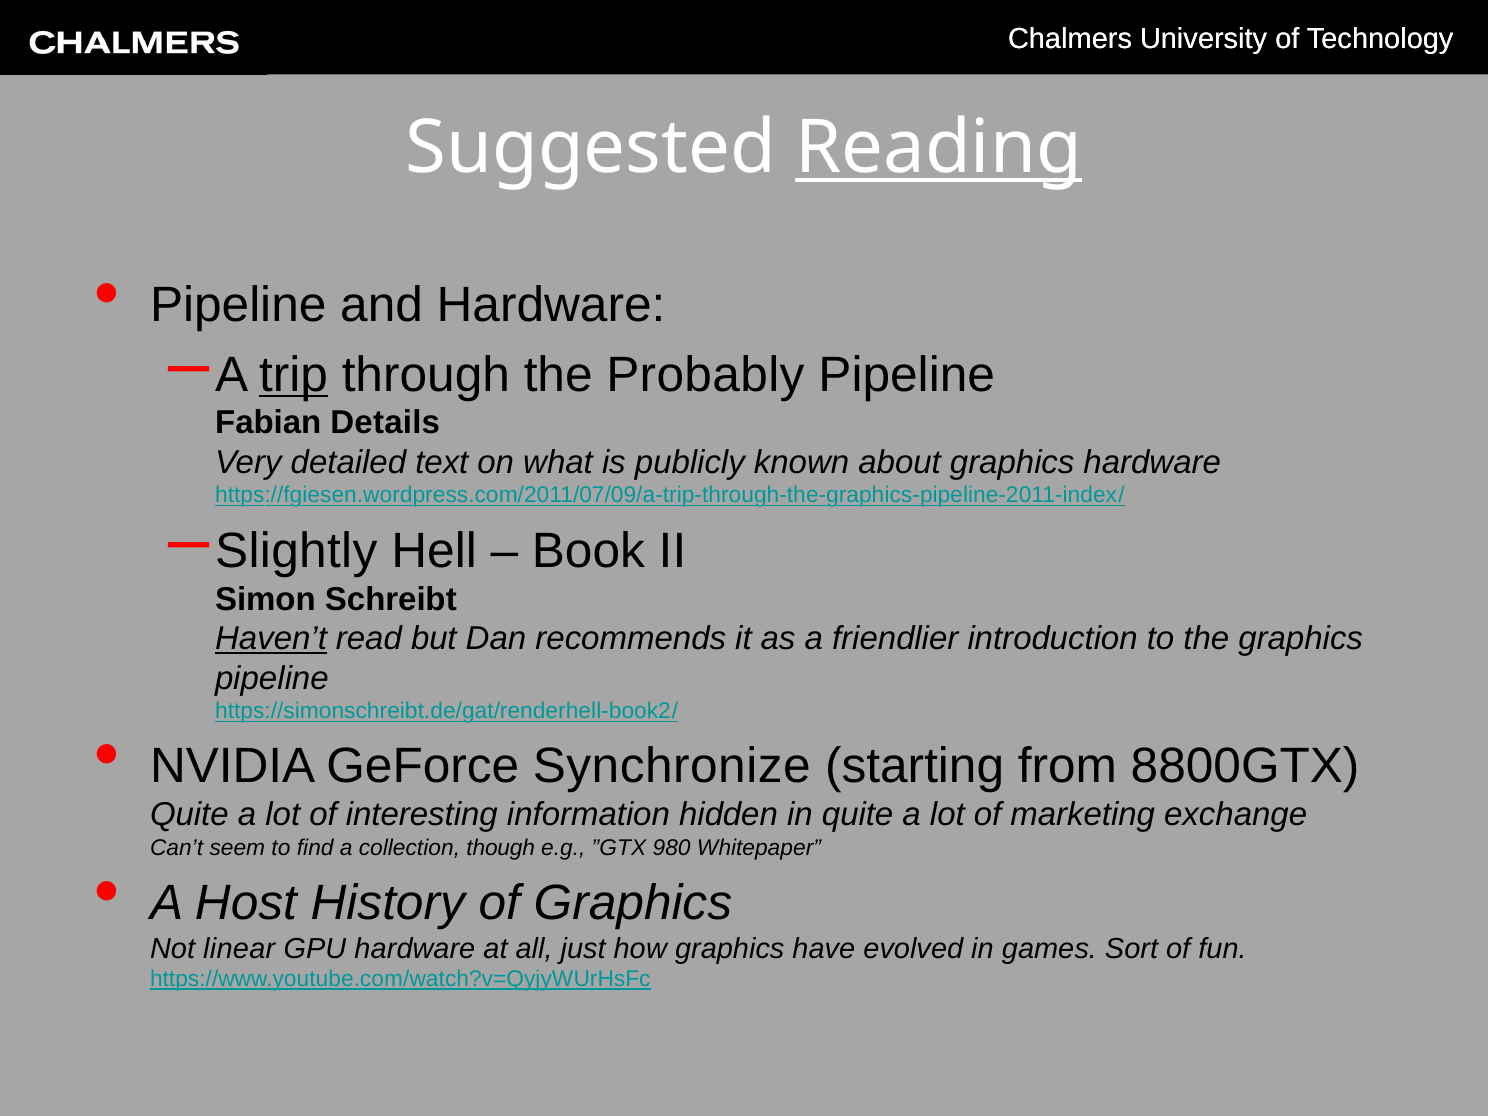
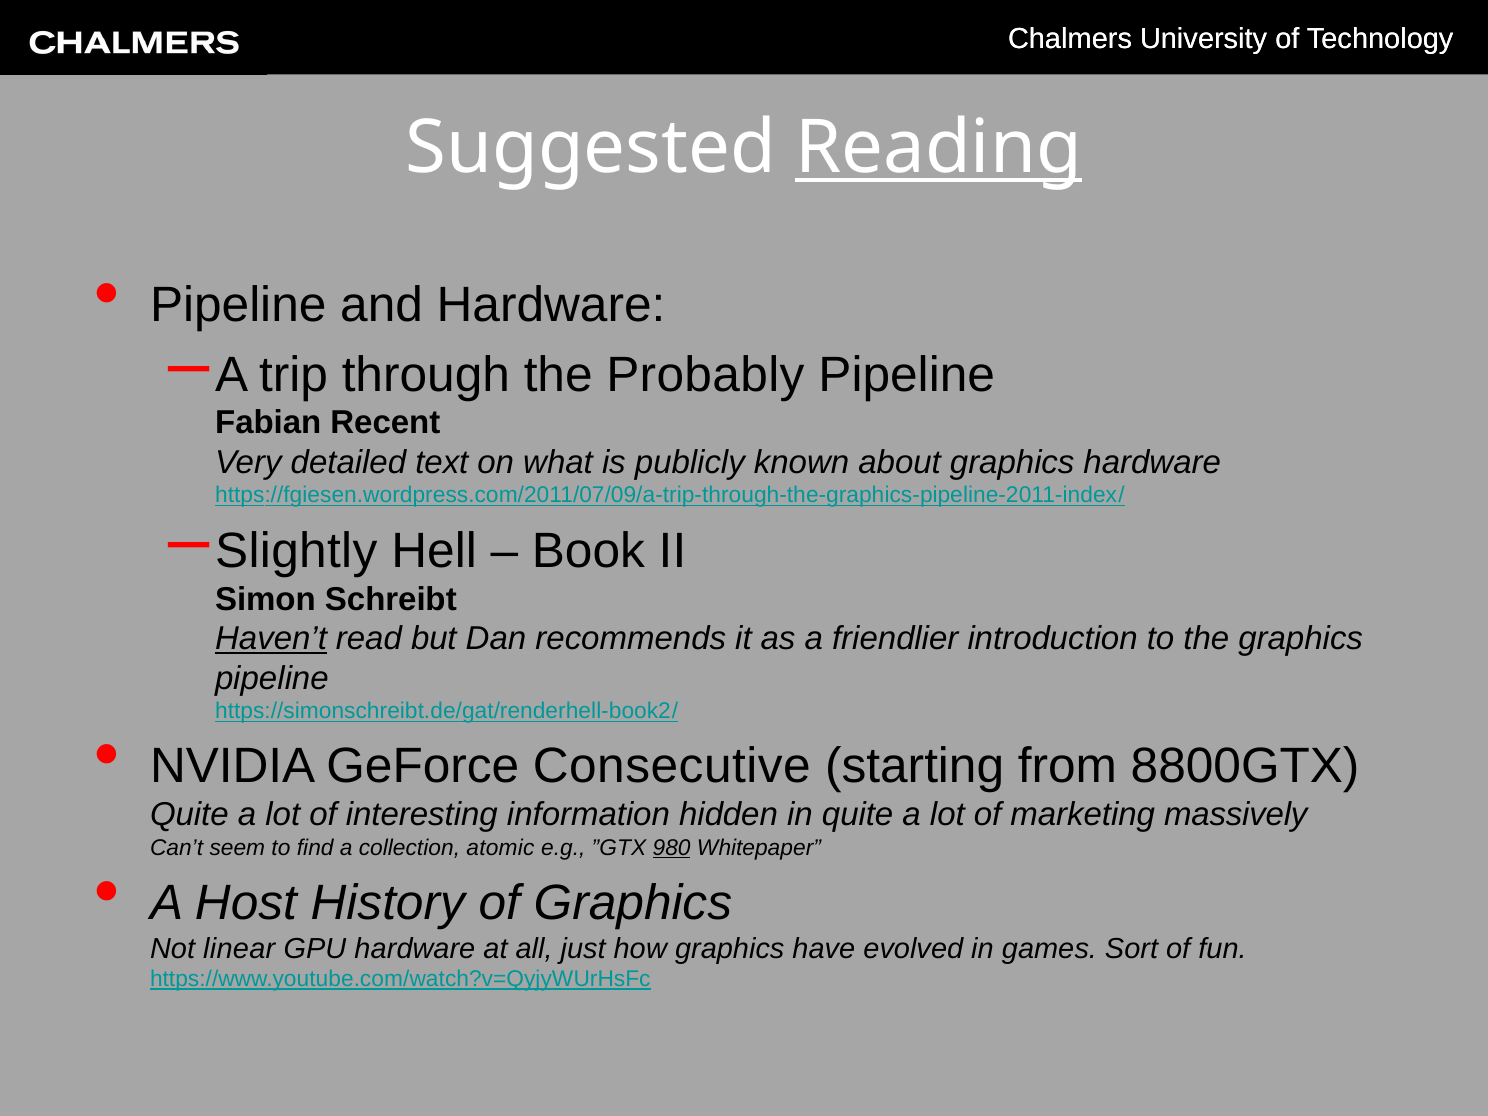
trip underline: present -> none (293, 375)
Details: Details -> Recent (385, 423)
Synchronize: Synchronize -> Consecutive (672, 766)
exchange: exchange -> massively (1236, 815)
though: though -> atomic (501, 848)
980 underline: none -> present (672, 848)
